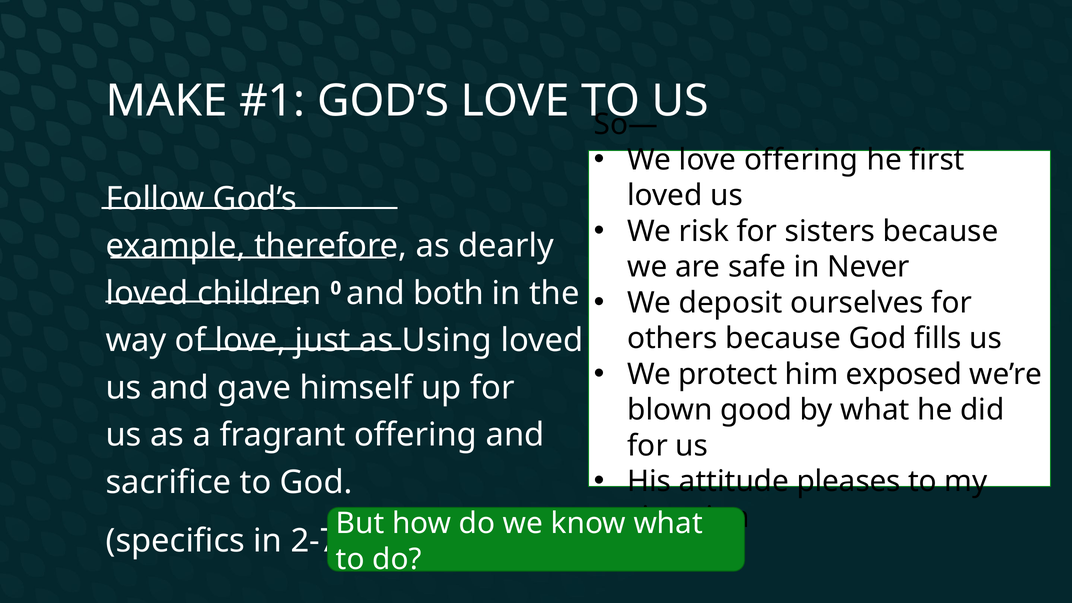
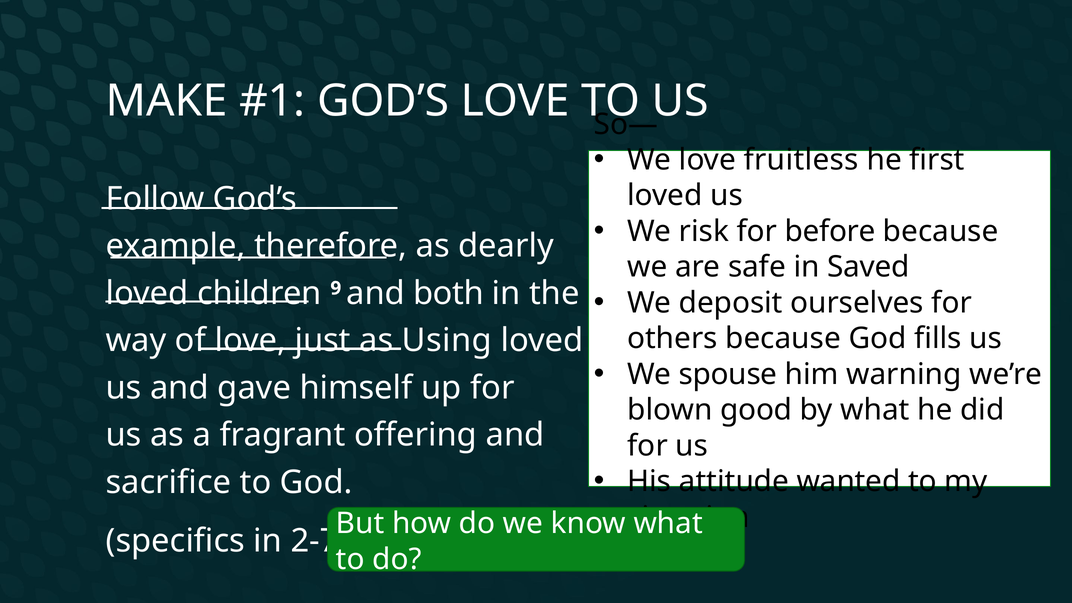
love offering: offering -> fruitless (801, 160)
sisters: sisters -> before (830, 231)
Never: Never -> Saved (869, 267)
0: 0 -> 9 (336, 288)
protect: protect -> spouse (728, 374)
exposed: exposed -> warning (904, 374)
pleases: pleases -> wanted (849, 481)
